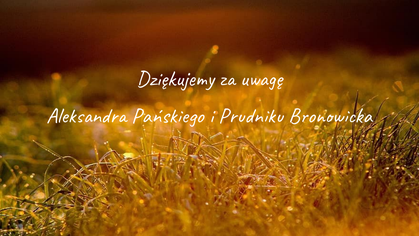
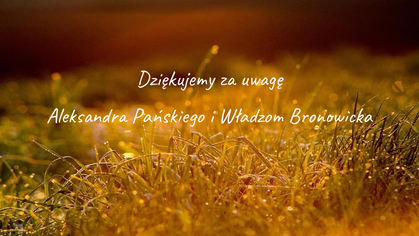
Prudniku: Prudniku -> Władzom (251, 115)
